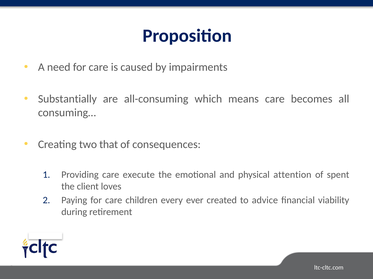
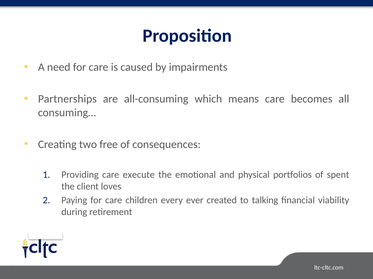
Substantially: Substantially -> Partnerships (67, 99)
that: that -> free (109, 145)
attention: attention -> portfolios (292, 175)
advice: advice -> talking (265, 201)
